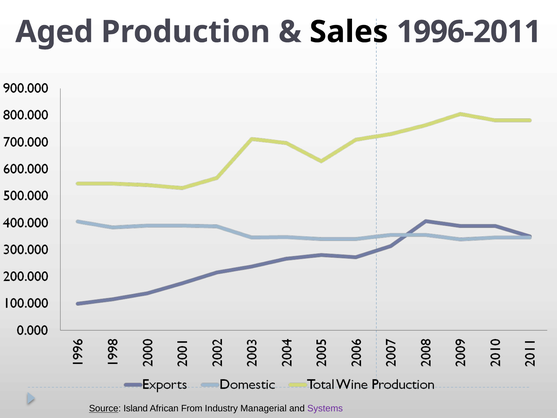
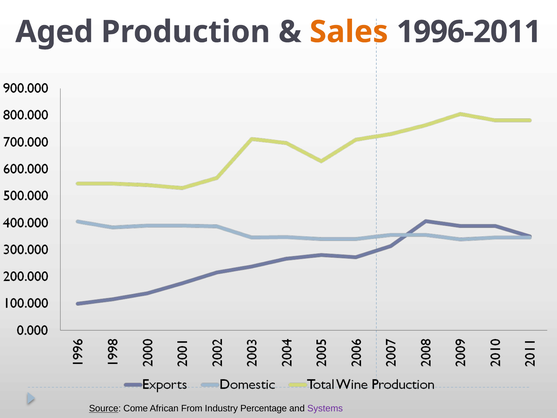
Sales colour: black -> orange (349, 32)
Island: Island -> Come (136, 408)
Managerial: Managerial -> Percentage (264, 408)
